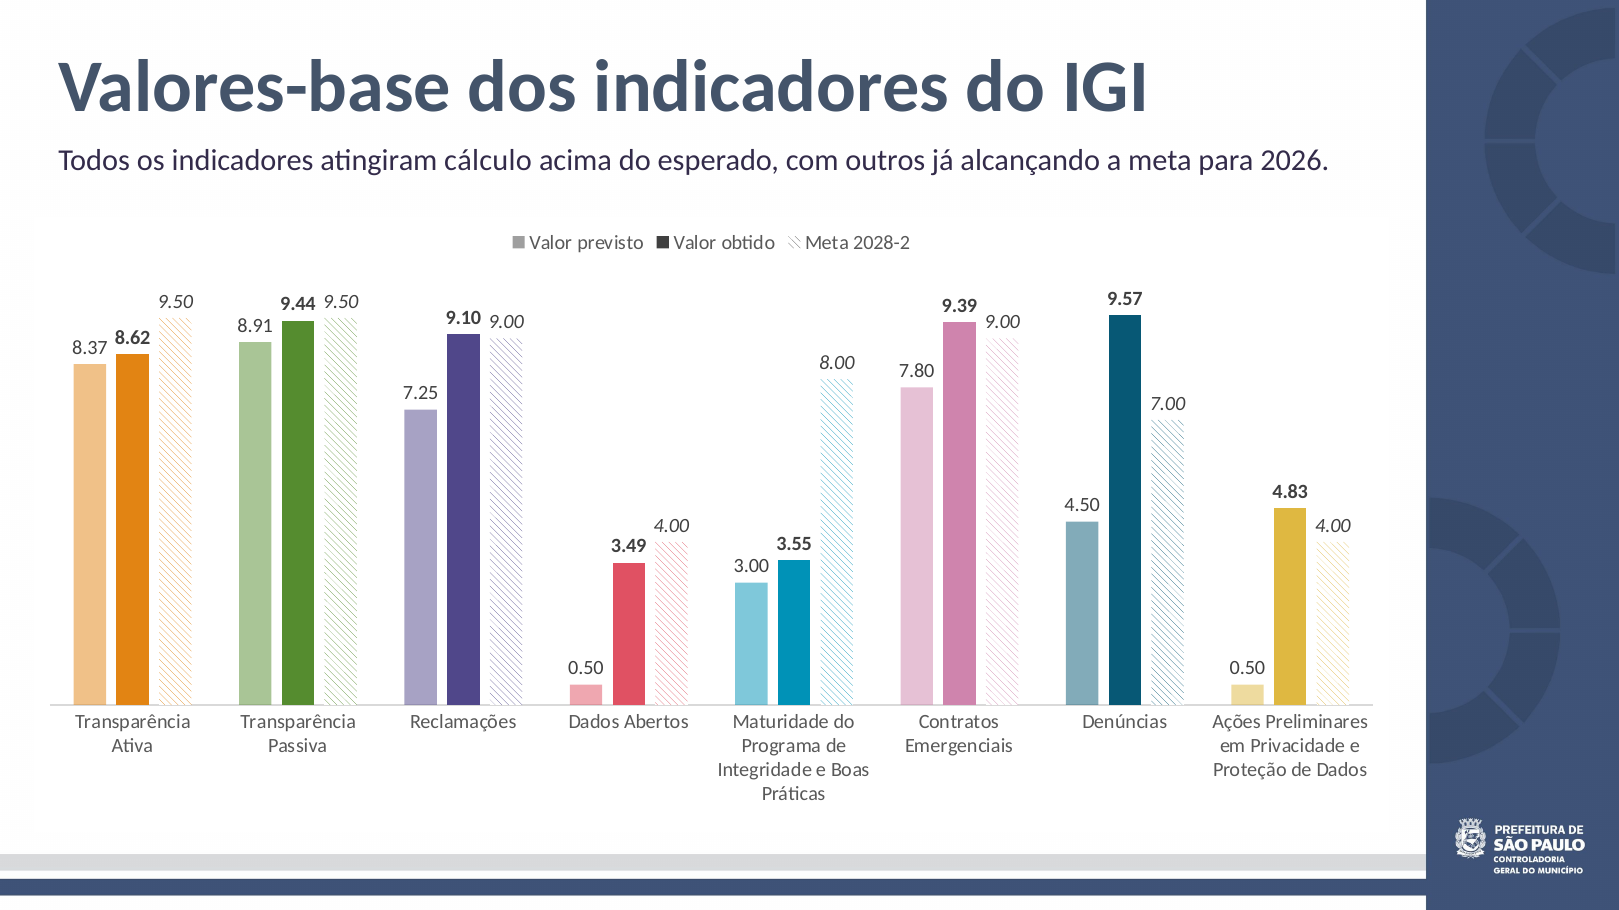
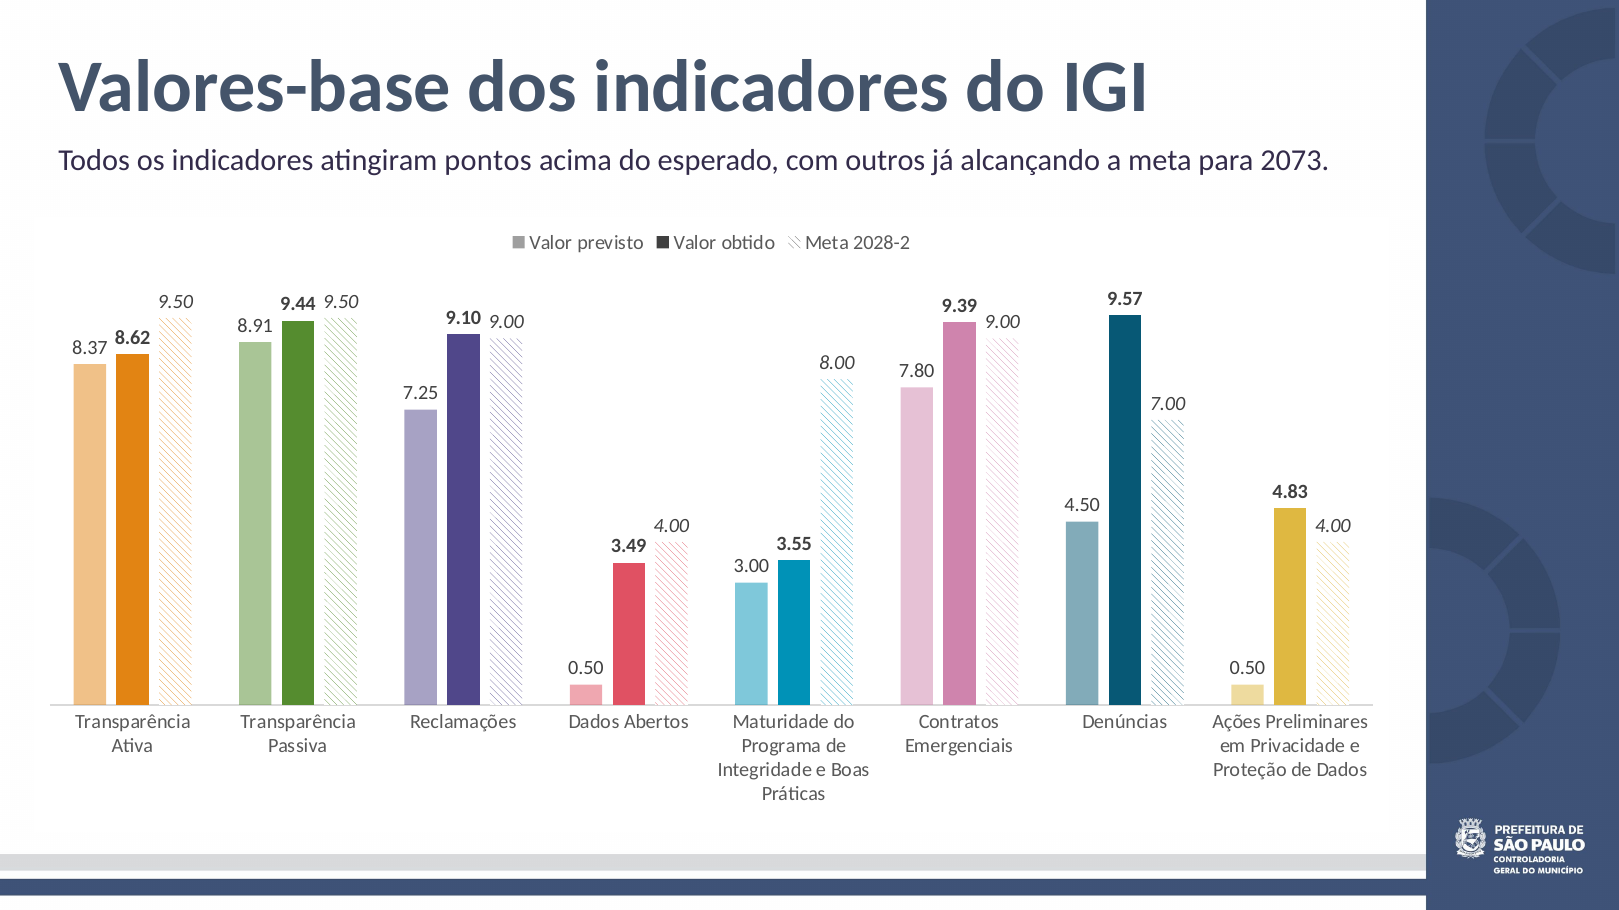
cálculo: cálculo -> pontos (488, 160)
2026: 2026 -> 2073 (1295, 160)
